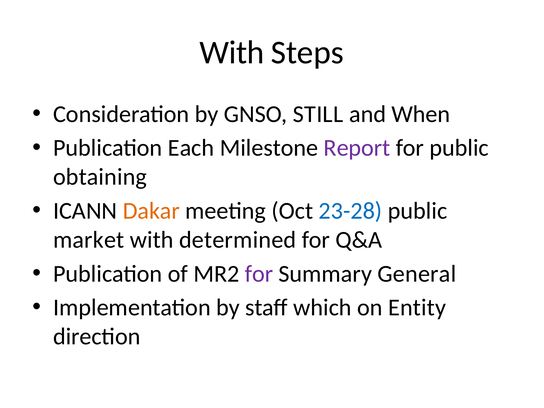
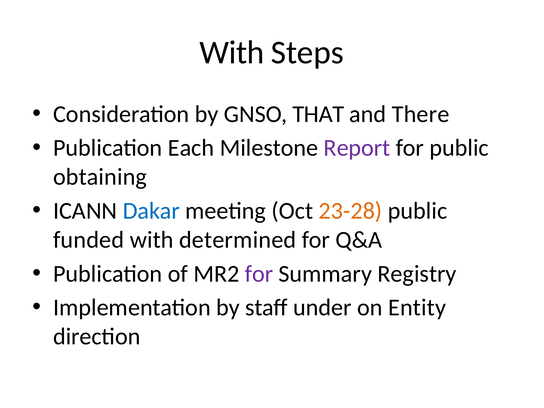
STILL: STILL -> THAT (318, 114)
When: When -> There (421, 114)
Dakar colour: orange -> blue (151, 211)
23-28 colour: blue -> orange (350, 211)
market: market -> funded (89, 240)
General: General -> Registry (417, 274)
which: which -> under (322, 308)
